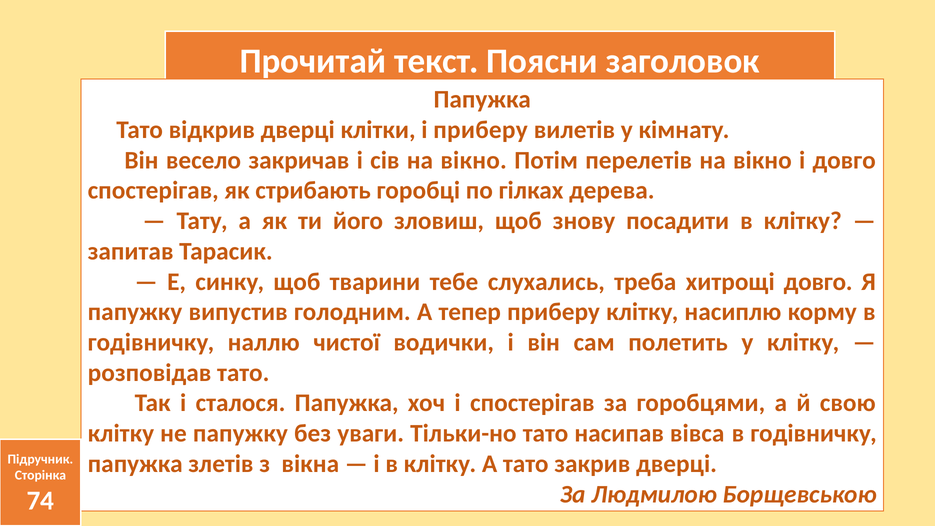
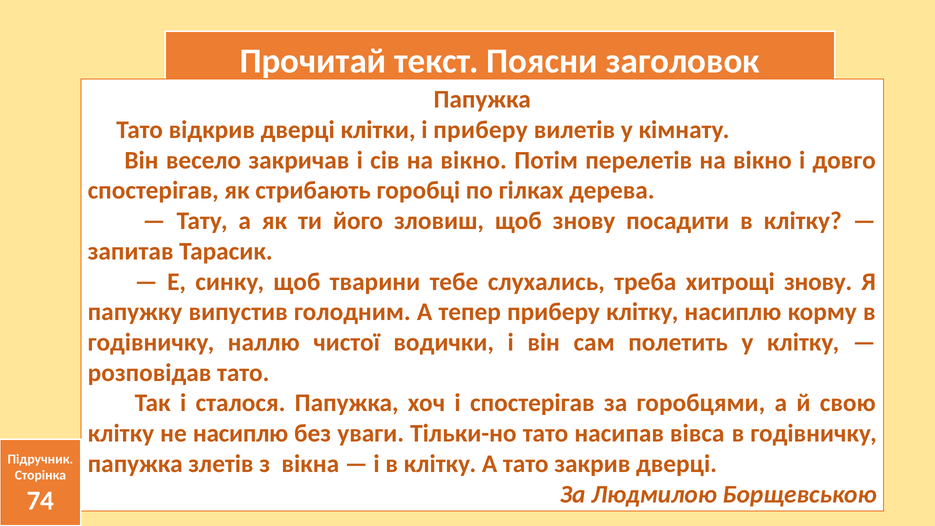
хитрощі довго: довго -> знову (818, 282)
не папужку: папужку -> насиплю (241, 433)
